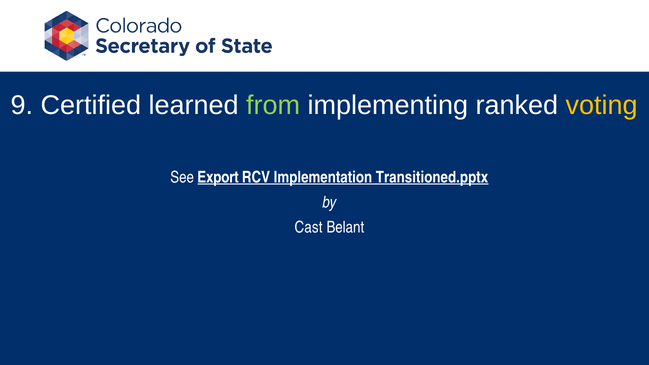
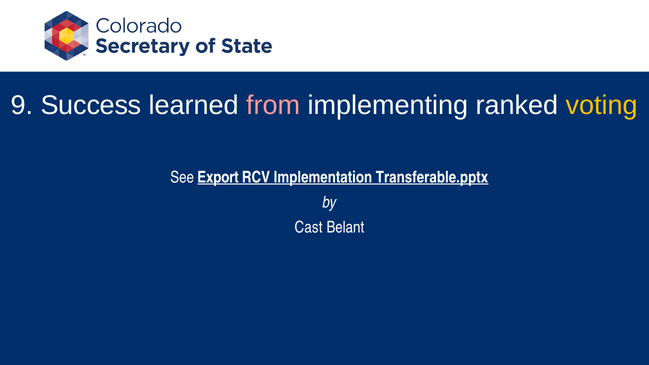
Certified: Certified -> Success (91, 105)
from colour: light green -> pink (273, 105)
Transitioned.pptx: Transitioned.pptx -> Transferable.pptx (432, 177)
